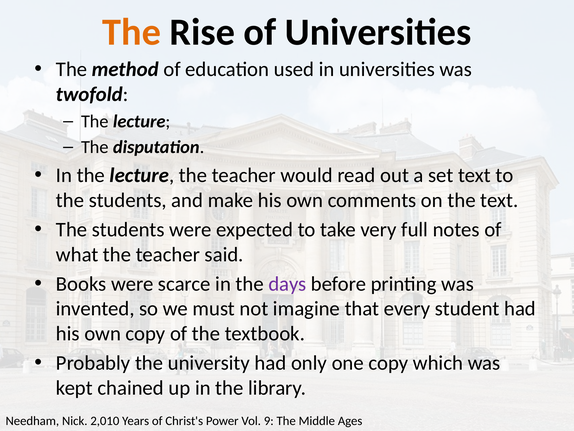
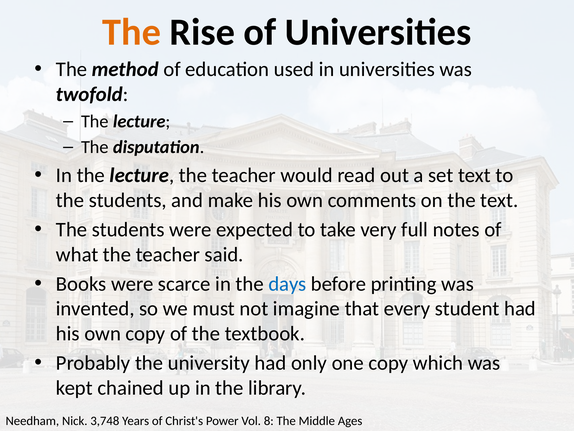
days colour: purple -> blue (287, 284)
2,010: 2,010 -> 3,748 (105, 421)
9: 9 -> 8 (269, 421)
